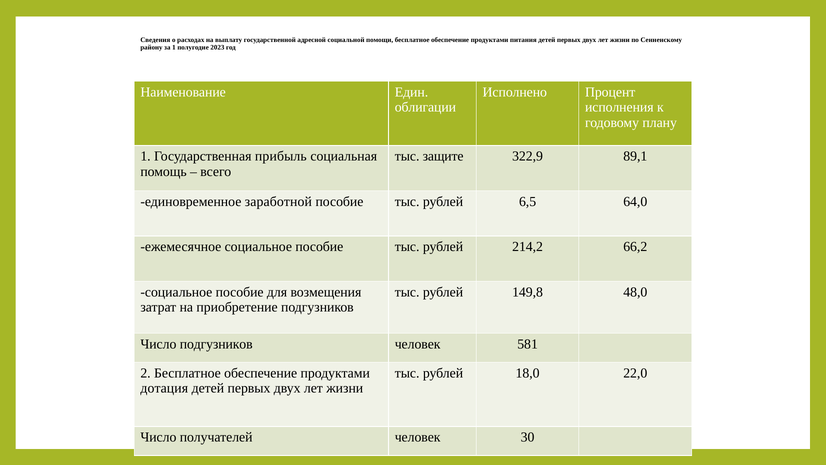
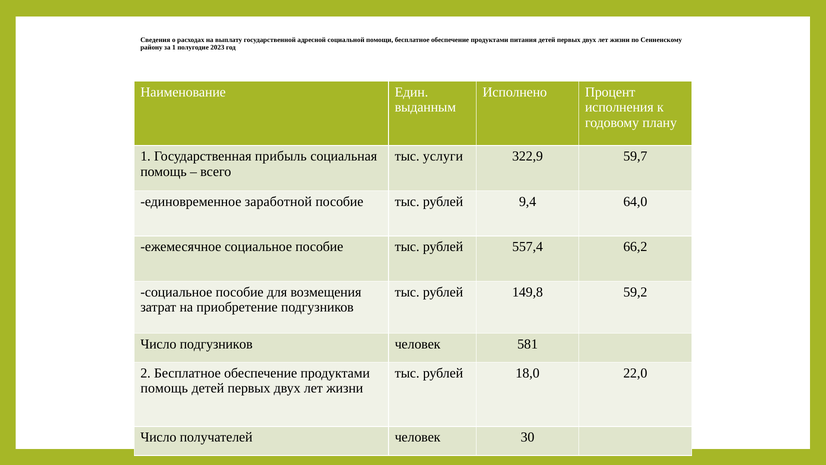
облигации: облигации -> выданным (425, 107)
защите: защите -> услуги (443, 156)
89,1: 89,1 -> 59,7 (635, 156)
6,5: 6,5 -> 9,4 (528, 201)
214,2: 214,2 -> 557,4 (528, 247)
48,0: 48,0 -> 59,2 (635, 292)
дотация: дотация -> помощь (164, 388)
